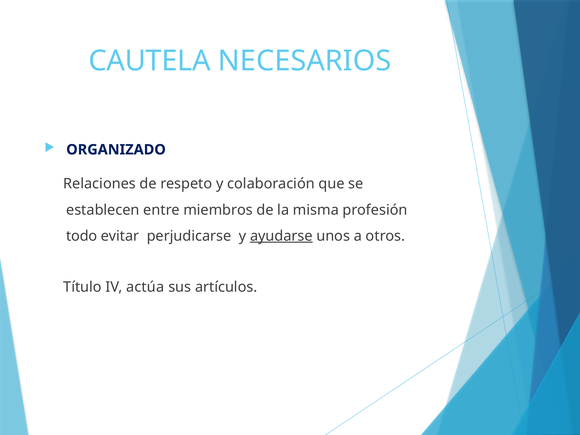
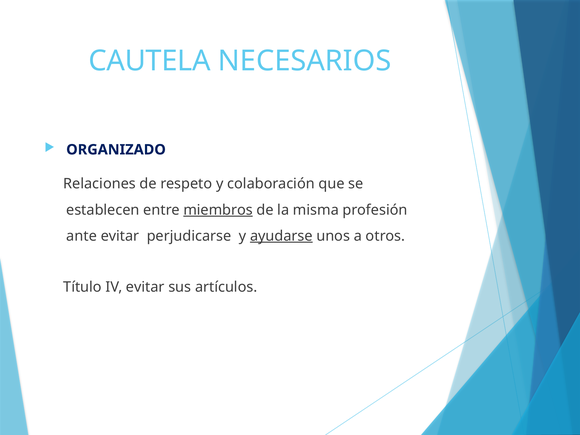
miembros underline: none -> present (218, 210)
todo: todo -> ante (82, 236)
IV actúa: actúa -> evitar (145, 287)
